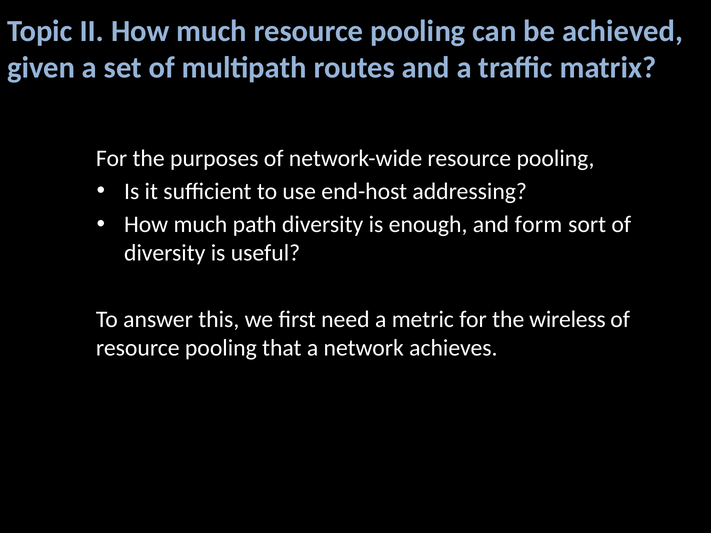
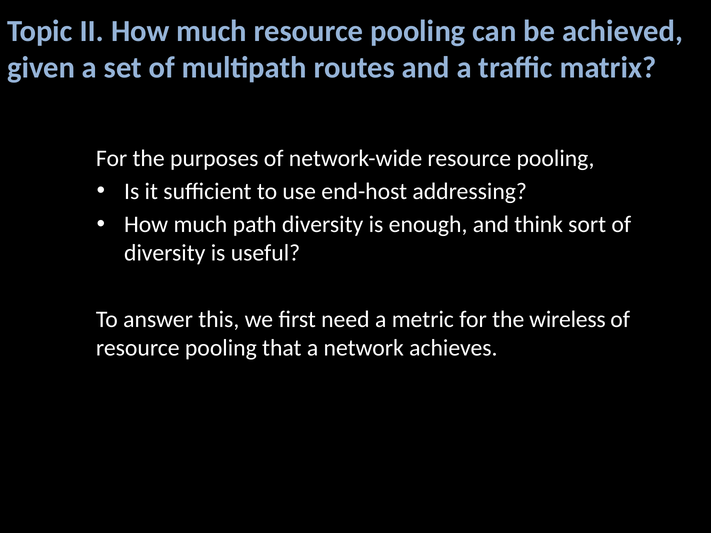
form: form -> think (539, 225)
